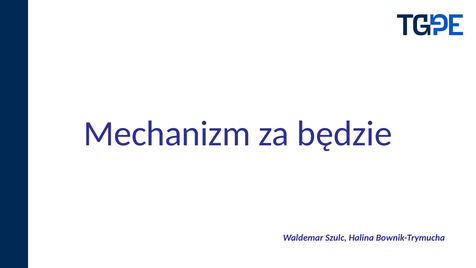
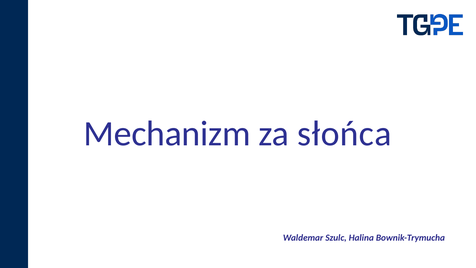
będzie: będzie -> słońca (344, 134)
